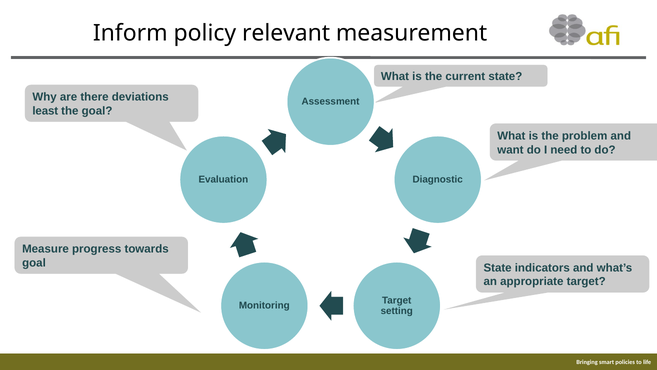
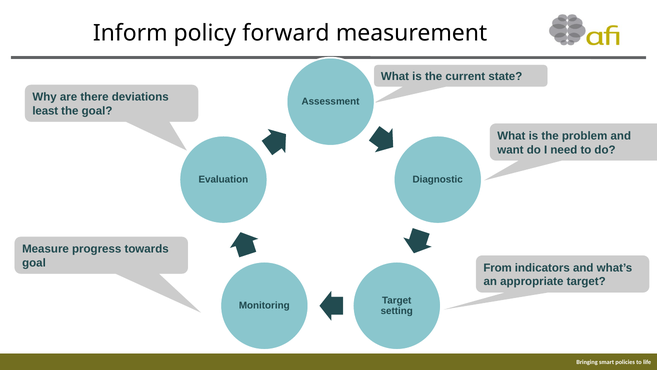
relevant: relevant -> forward (286, 33)
State: State -> From (498, 268)
